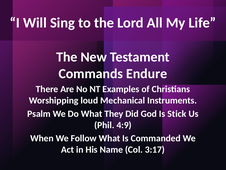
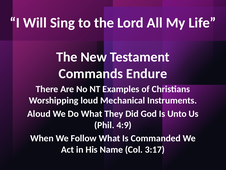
Psalm: Psalm -> Aloud (39, 113)
Stick: Stick -> Unto (177, 113)
